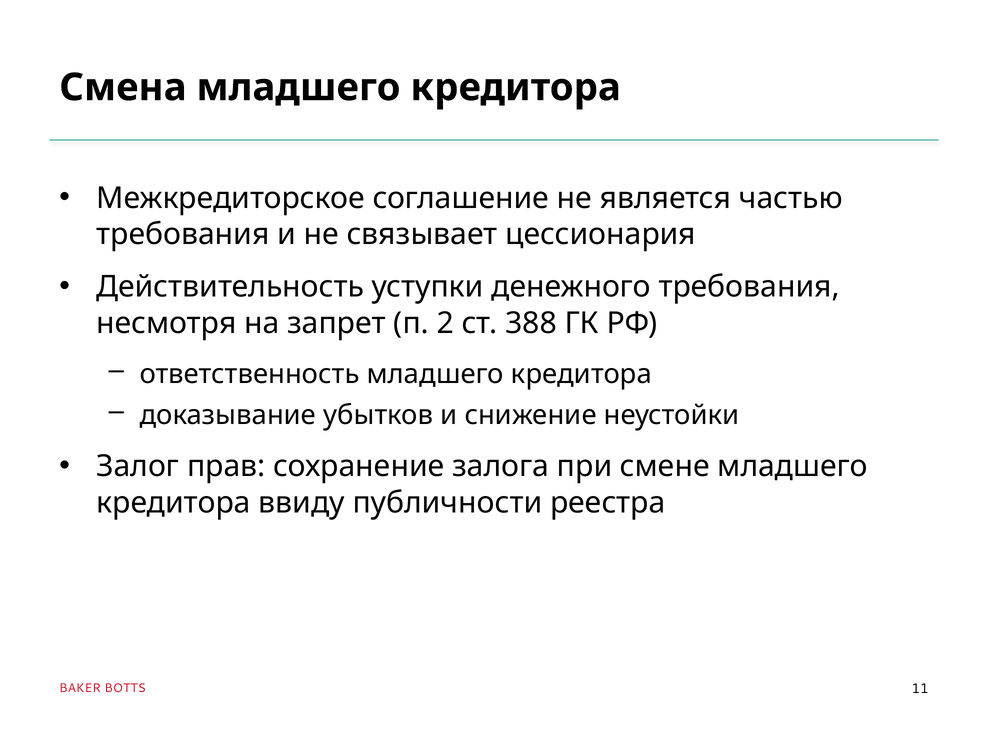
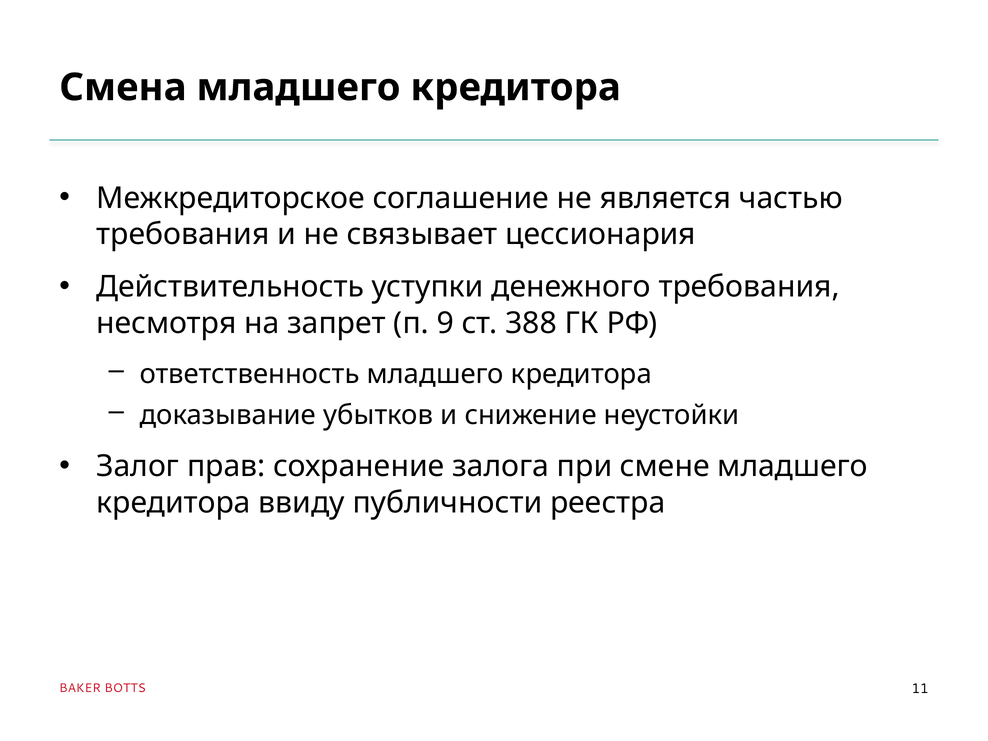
2: 2 -> 9 (445, 323)
